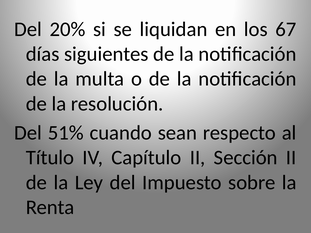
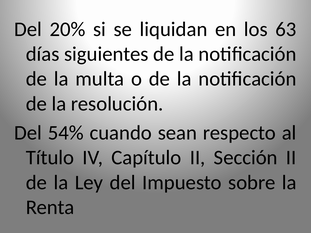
67: 67 -> 63 (286, 29)
51%: 51% -> 54% (66, 133)
